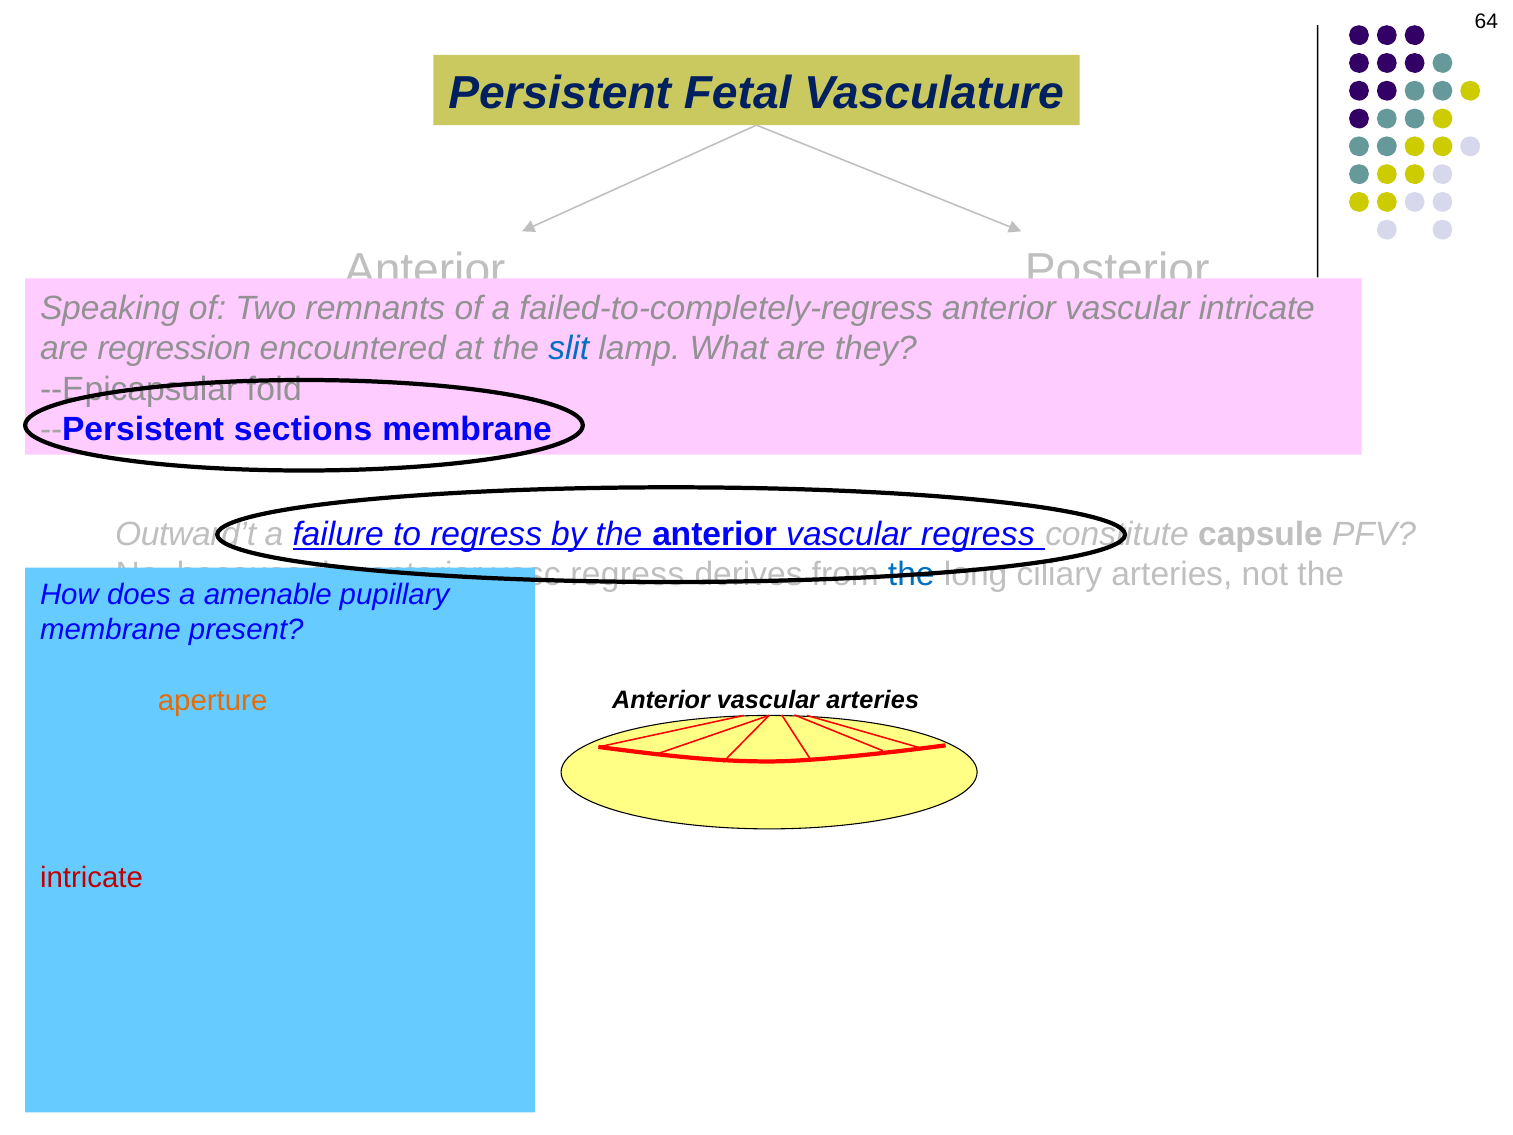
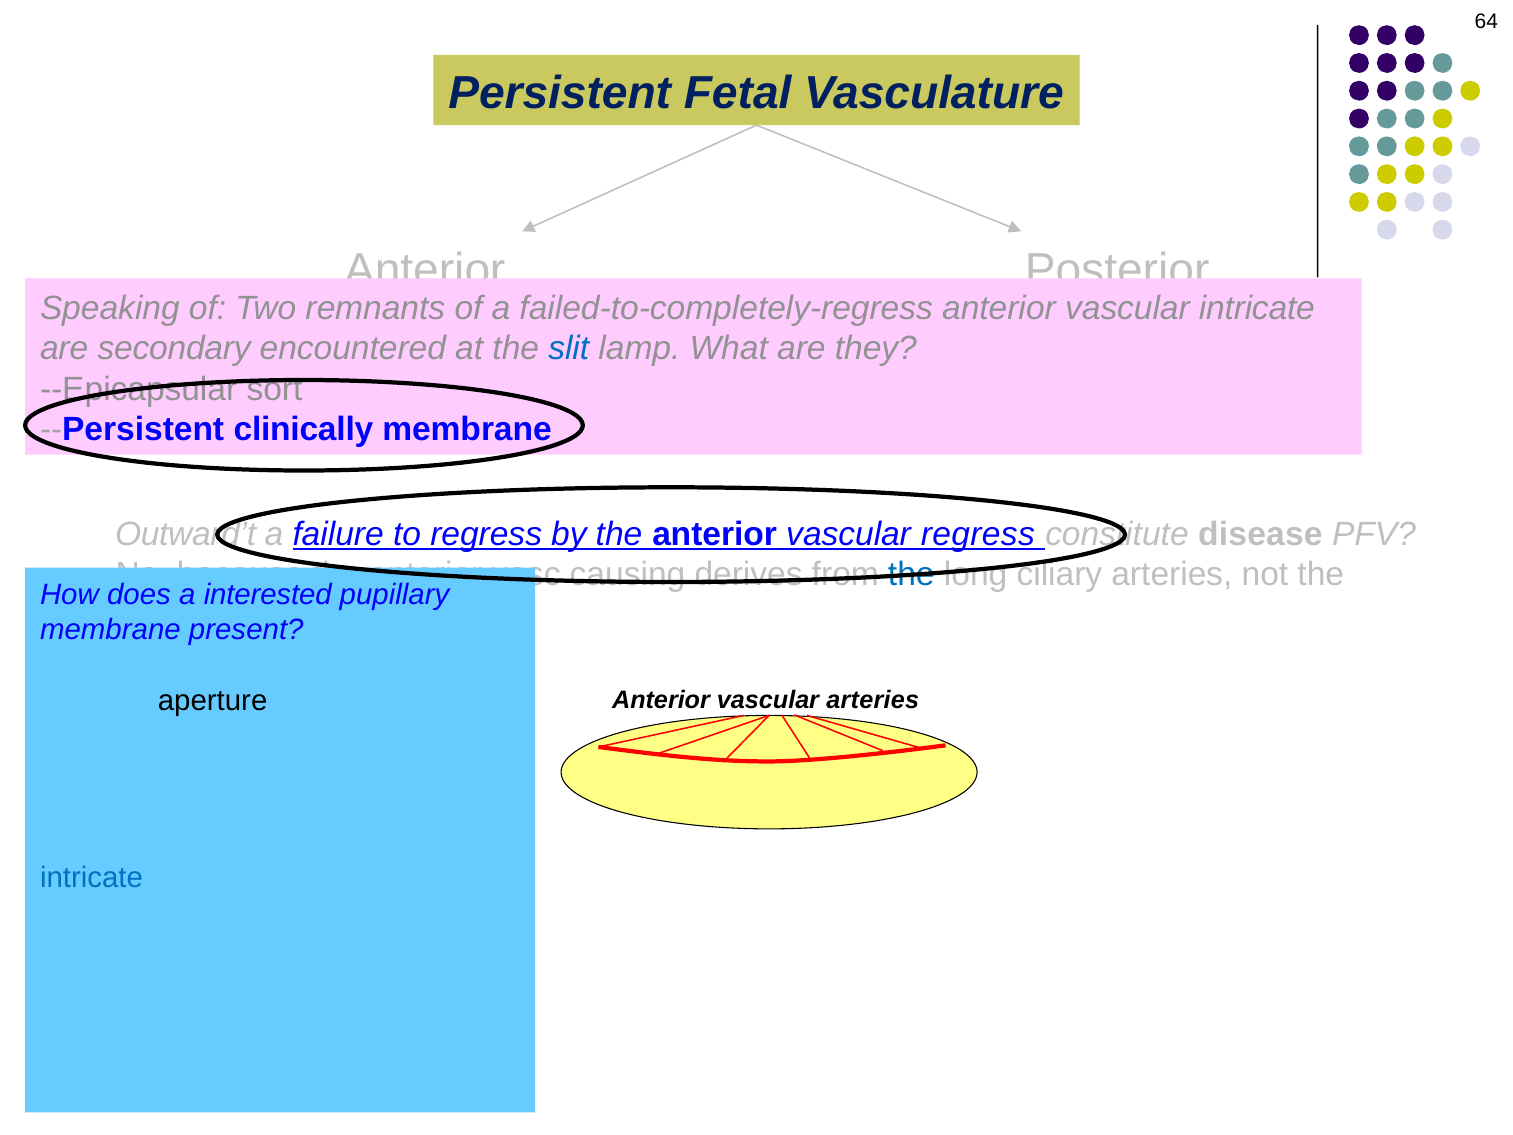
regression: regression -> secondary (174, 349)
--Epicapsular fold: fold -> sort (274, 389)
sections: sections -> clinically (303, 429)
capsule: capsule -> disease (1260, 534)
regress: regress -> causing (628, 575)
amenable: amenable -> interested (268, 595)
aperture colour: orange -> black (213, 701)
intricate colour: red -> blue (92, 877)
